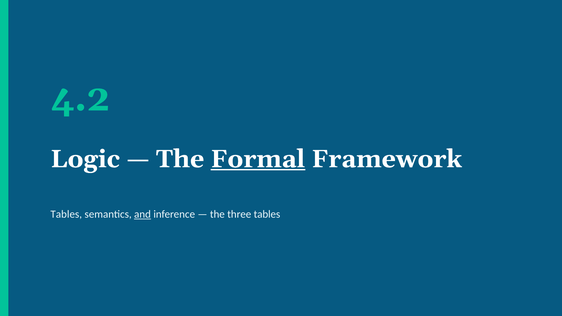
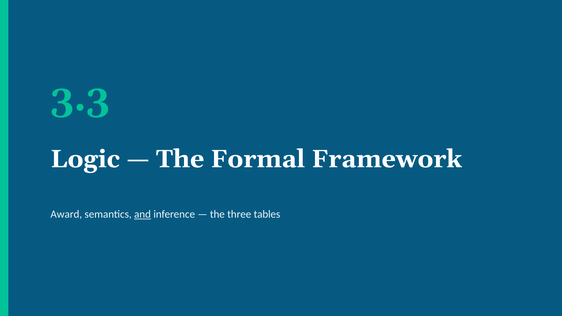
4.2: 4.2 -> 3.3 (80, 98)
Formal underline: present -> none (258, 159)
Tables: Tables -> Award (66, 214)
